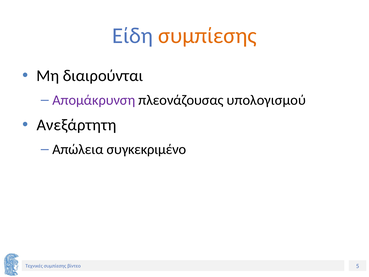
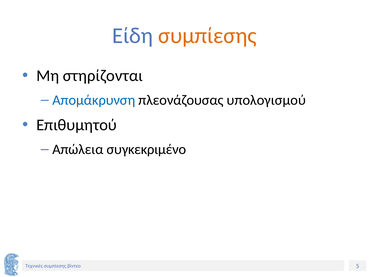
διαιρούνται: διαιρούνται -> στηρίζονται (103, 76)
Απομάκρυνση colour: purple -> blue (94, 100)
Ανεξάρτητη: Ανεξάρτητη -> Επιθυμητού (77, 125)
